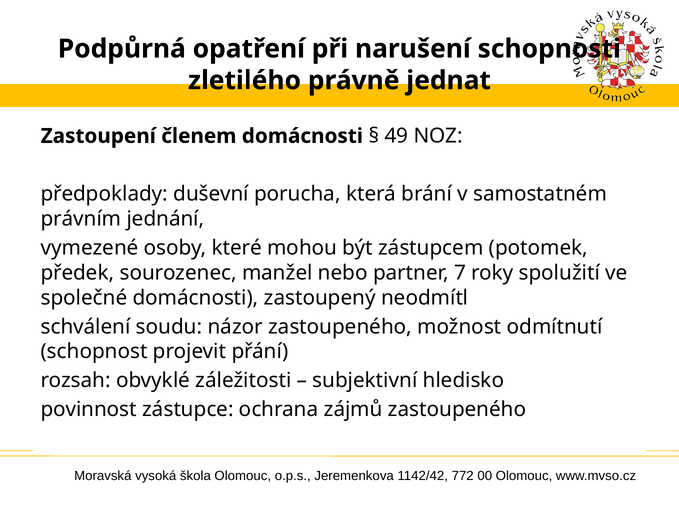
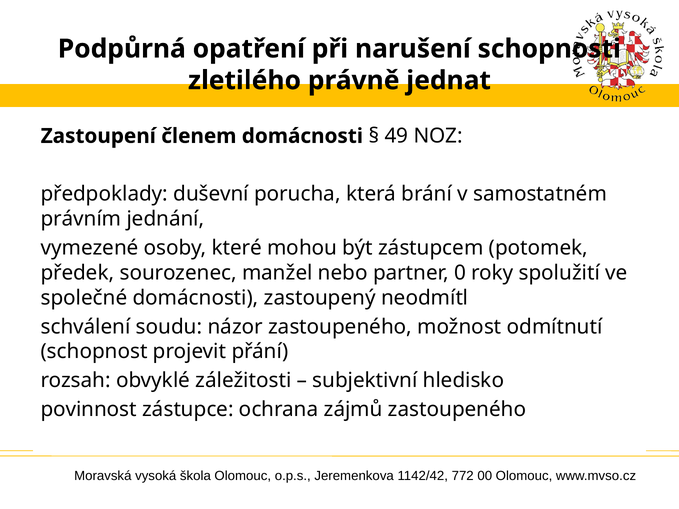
7: 7 -> 0 (460, 273)
